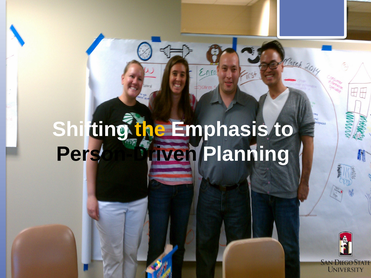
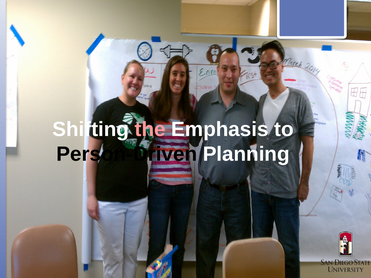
the colour: yellow -> pink (150, 129)
